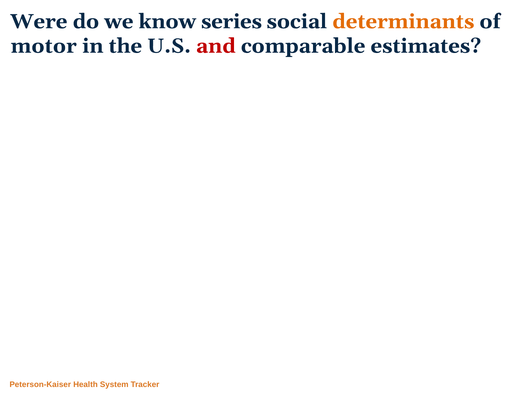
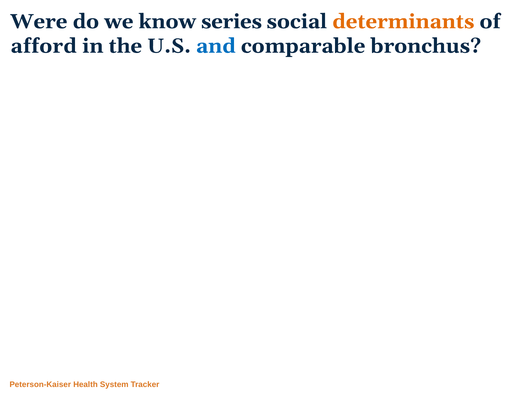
motor: motor -> afford (44, 46)
and colour: red -> blue (216, 46)
estimates: estimates -> bronchus (426, 46)
